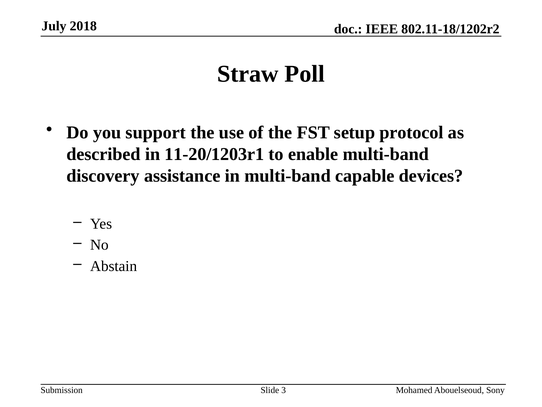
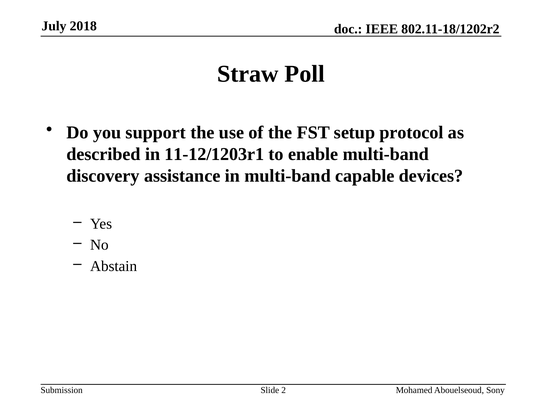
11-20/1203r1: 11-20/1203r1 -> 11-12/1203r1 (214, 154)
3: 3 -> 2 (284, 390)
